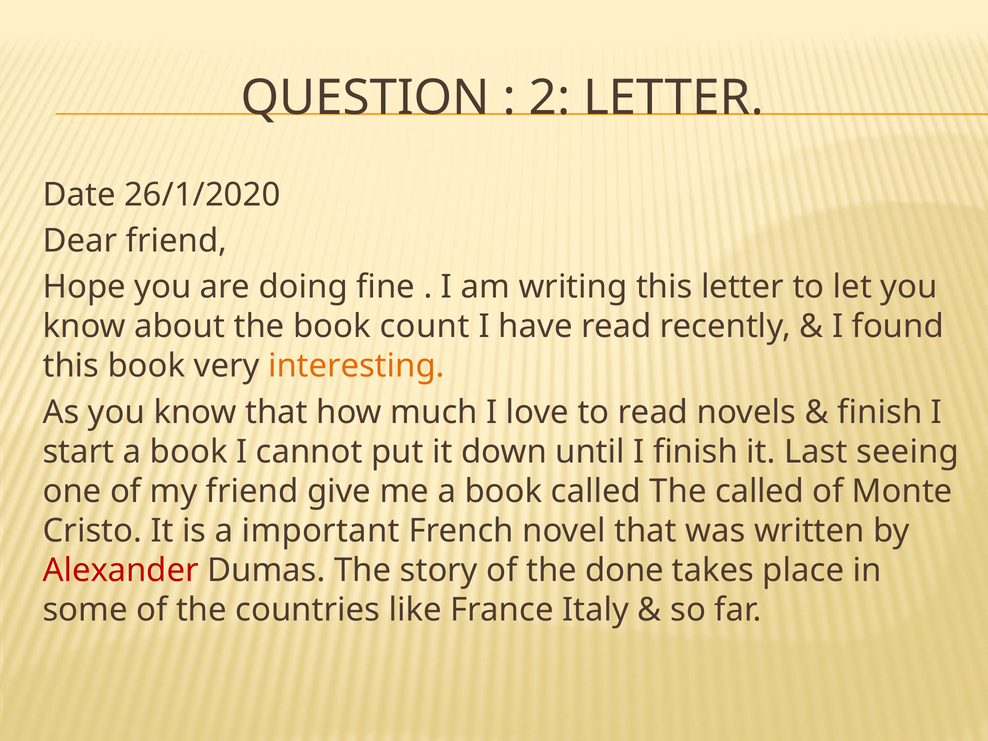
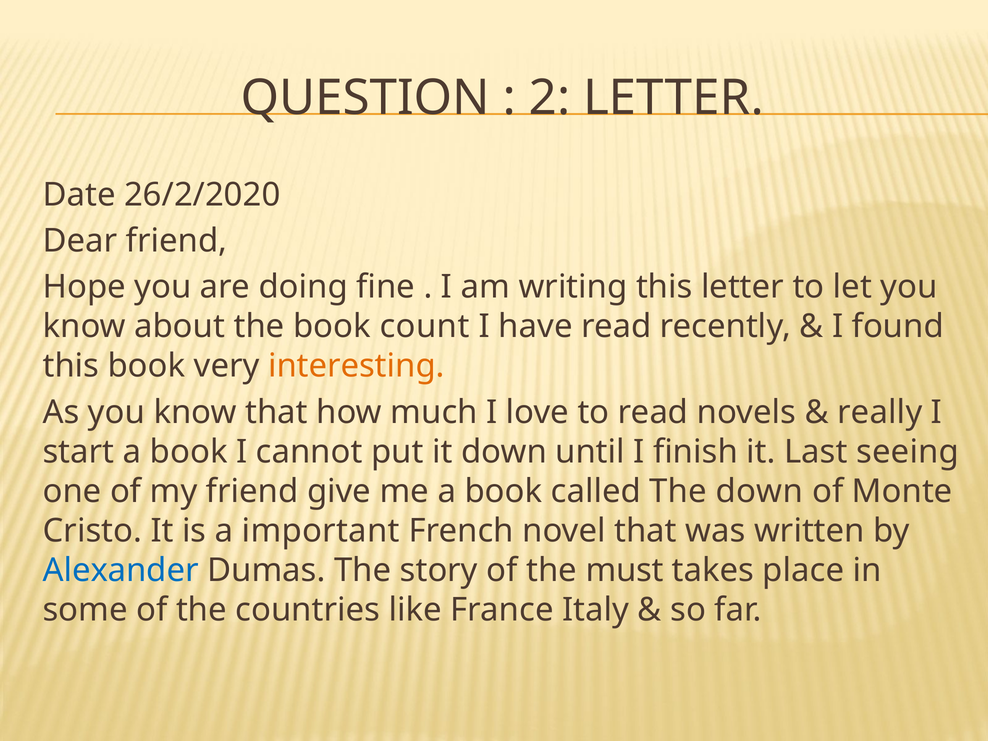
26/1/2020: 26/1/2020 -> 26/2/2020 (202, 195)
finish: finish -> really (880, 412)
The called: called -> down (759, 491)
Alexander colour: red -> blue (121, 570)
done: done -> must (625, 570)
